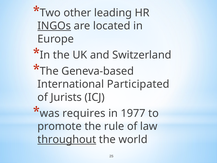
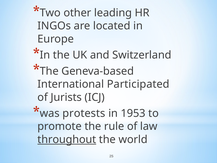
INGOs underline: present -> none (54, 26)
requires: requires -> protests (84, 113)
1977: 1977 -> 1953 (133, 113)
